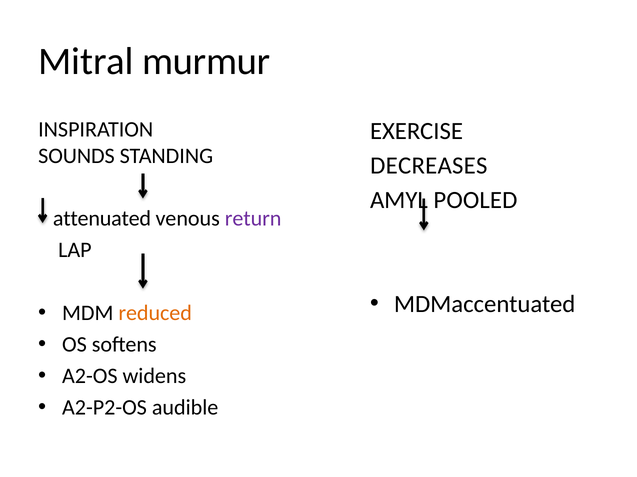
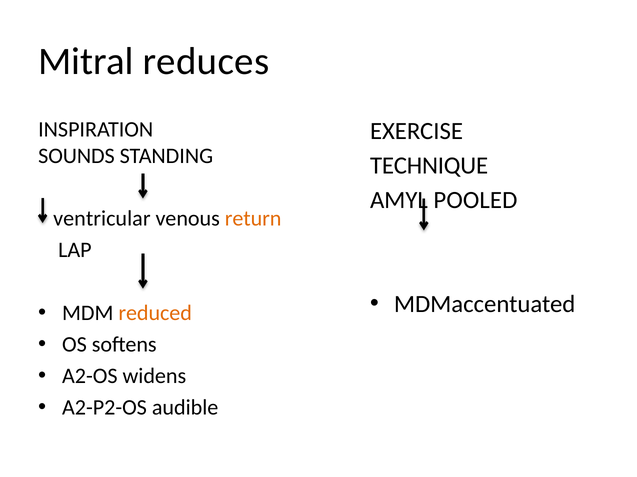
murmur: murmur -> reduces (206, 62)
DECREASES: DECREASES -> TECHNIQUE (429, 166)
attenuated: attenuated -> ventricular (102, 219)
return colour: purple -> orange (253, 219)
